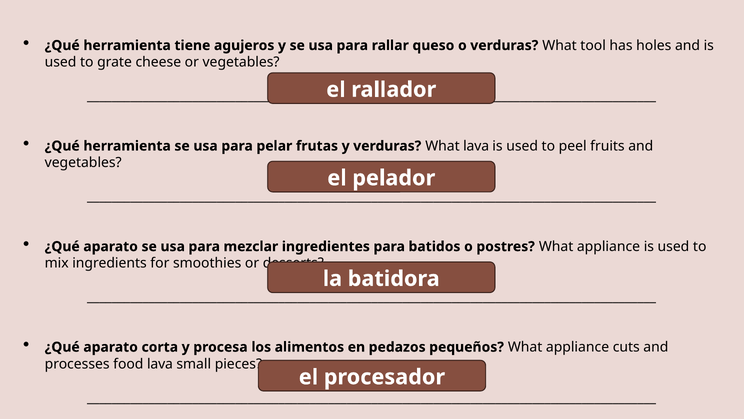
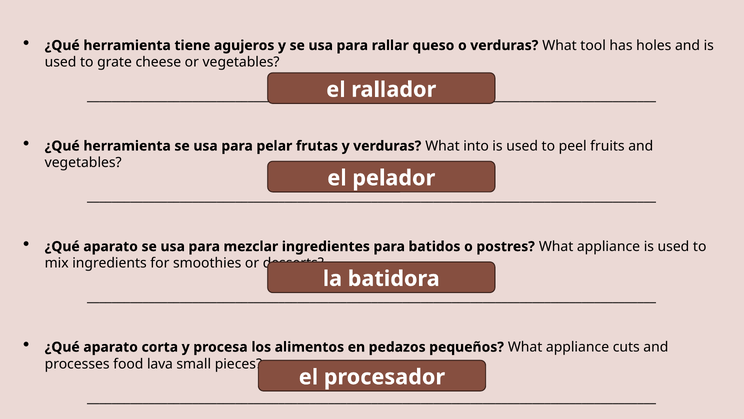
What lava: lava -> into (476, 146)
